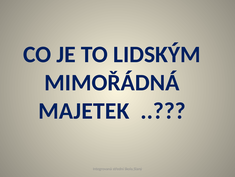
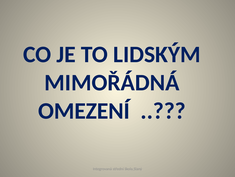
MAJETEK: MAJETEK -> OMEZENÍ (84, 111)
